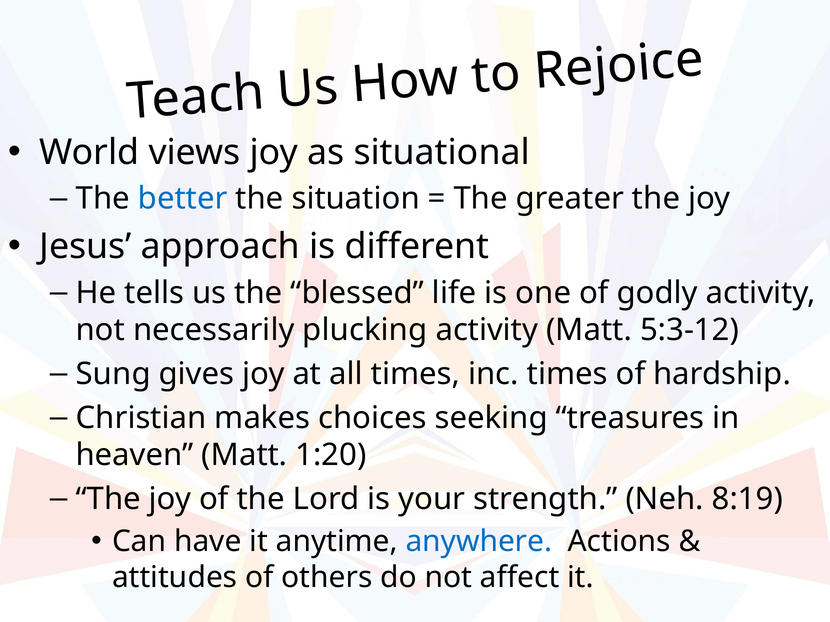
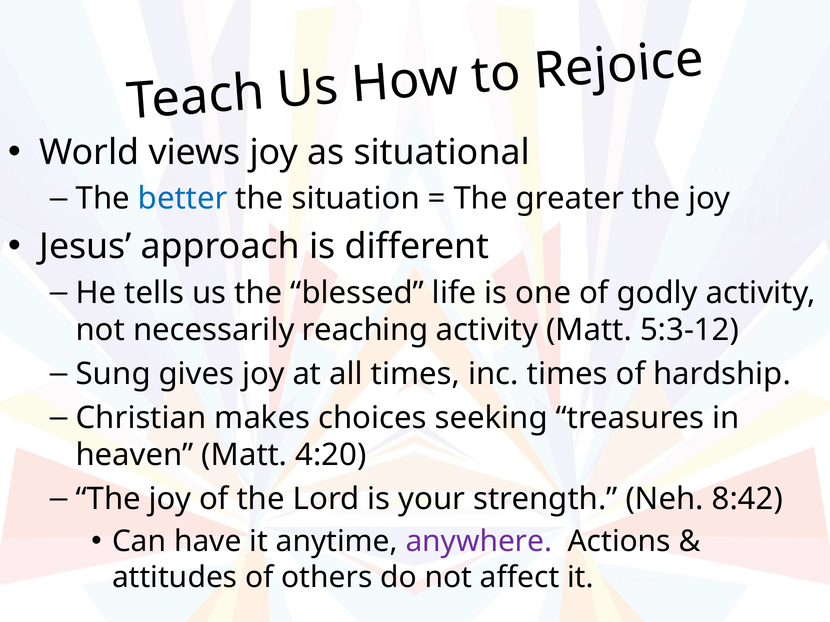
plucking: plucking -> reaching (365, 330)
1:20: 1:20 -> 4:20 (331, 456)
8:19: 8:19 -> 8:42 (747, 499)
anywhere colour: blue -> purple (479, 542)
